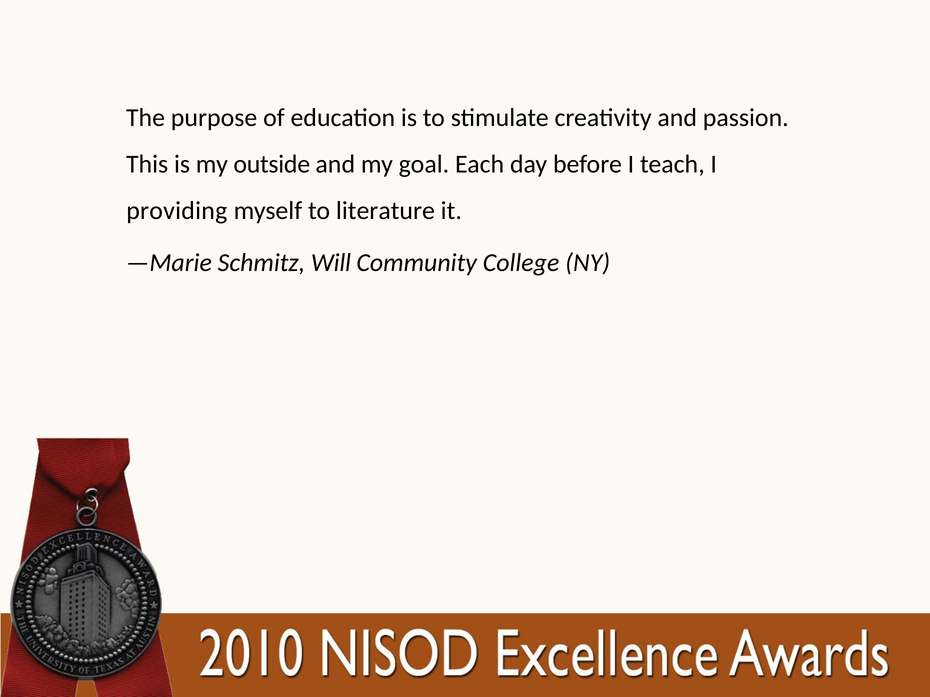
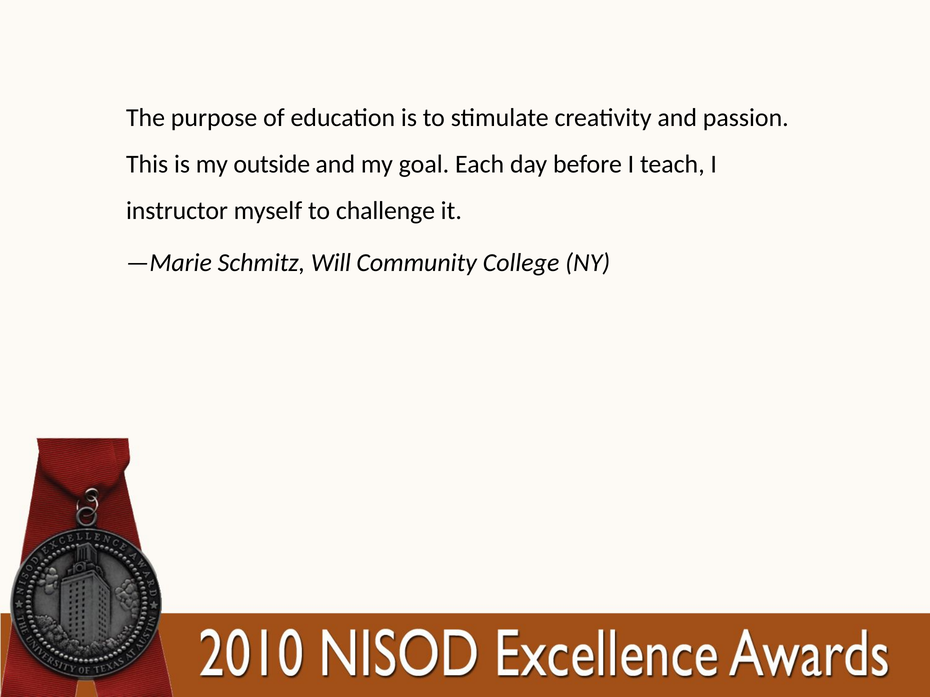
providing: providing -> instructor (177, 211)
literature: literature -> challenge (386, 211)
